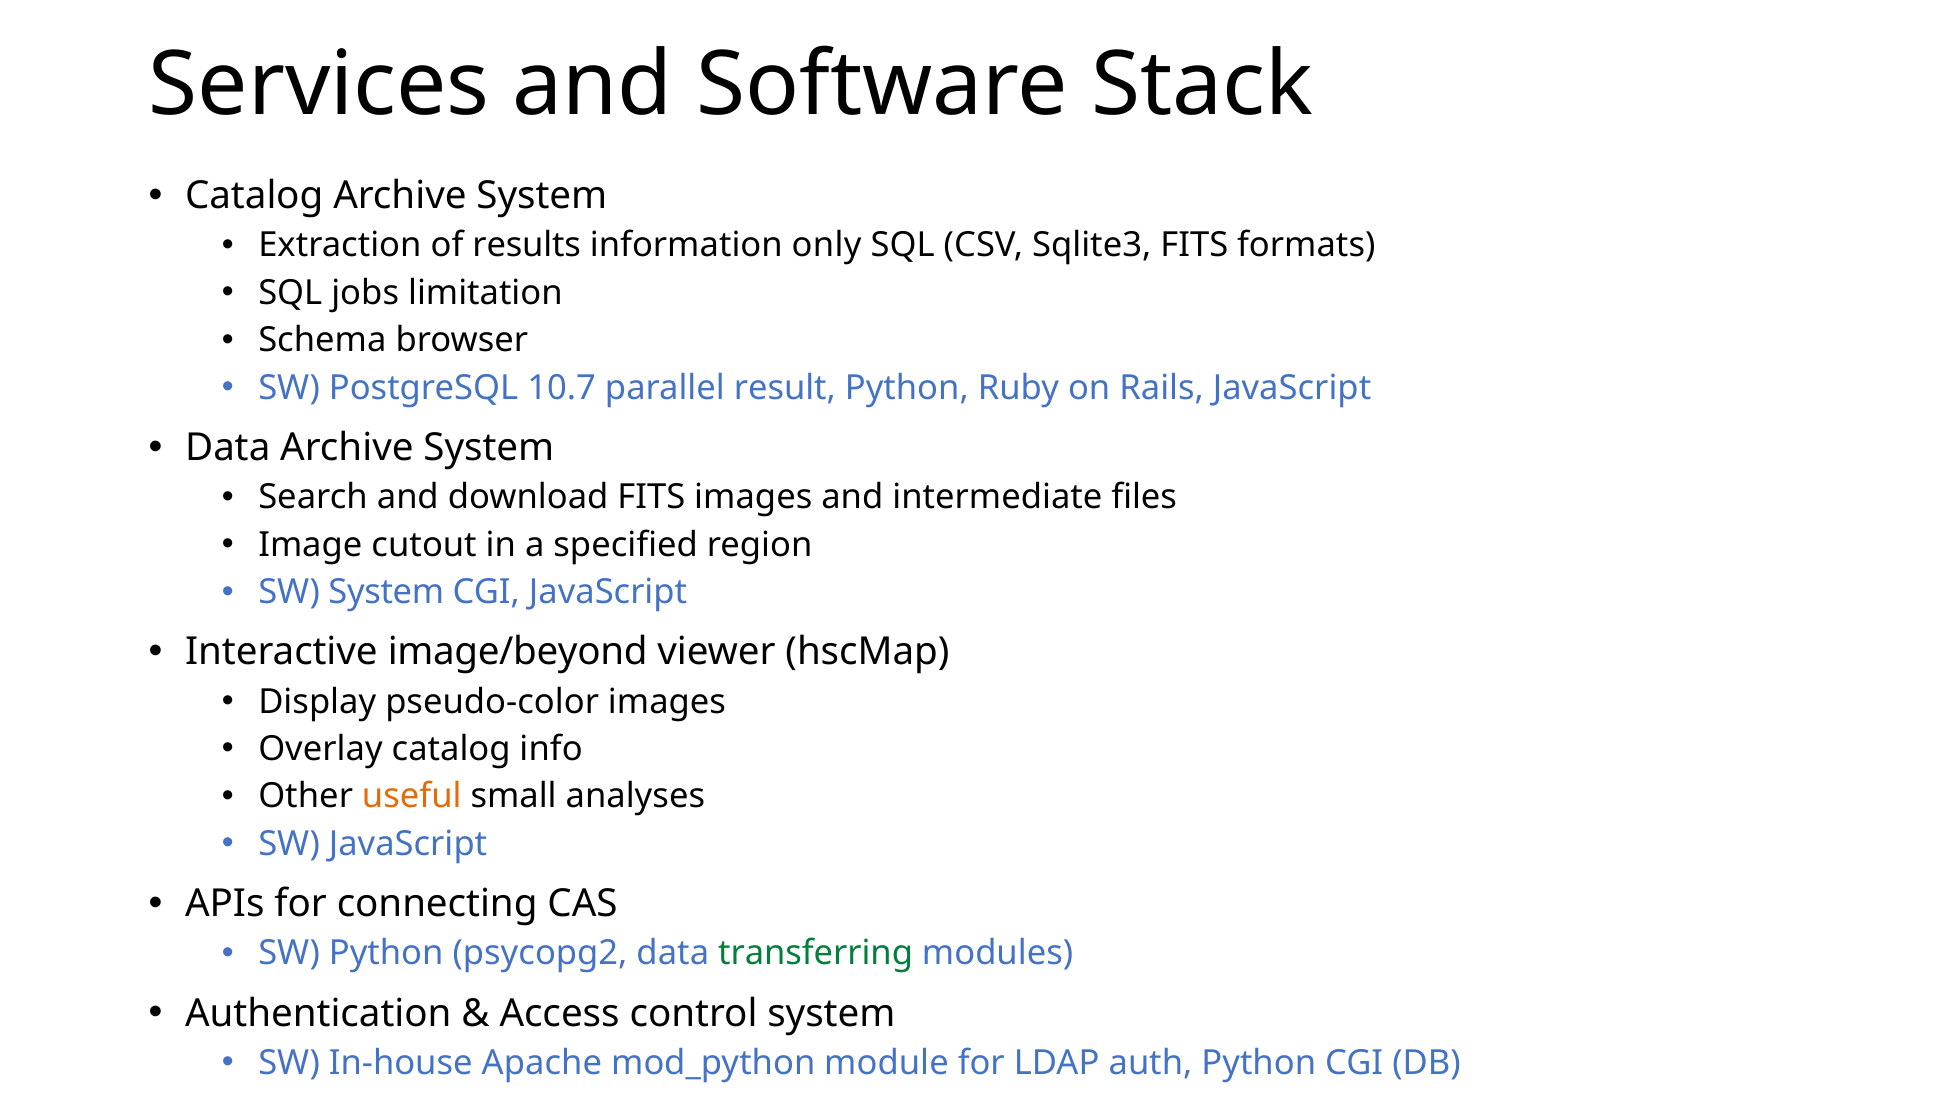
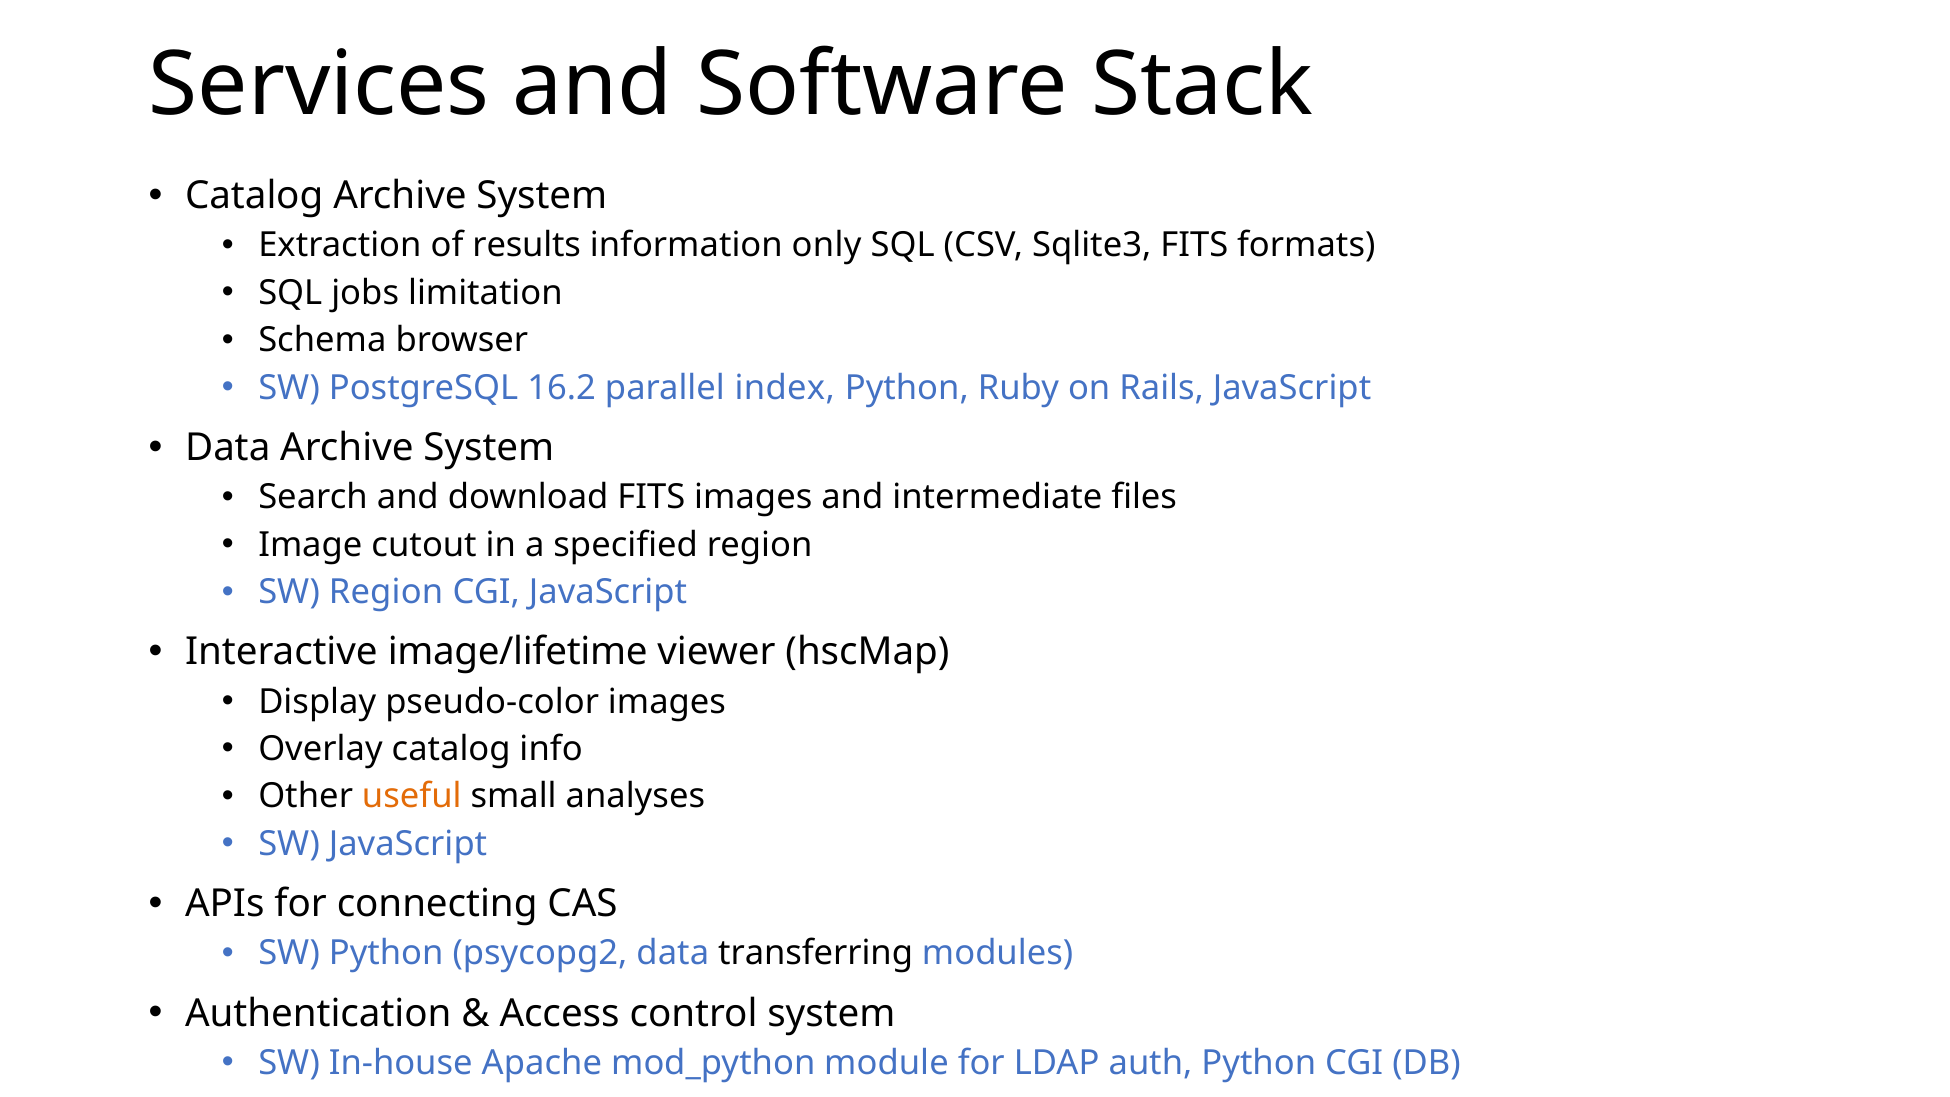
10.7: 10.7 -> 16.2 (562, 388)
result: result -> index (785, 388)
SW System: System -> Region (386, 592)
image/beyond: image/beyond -> image/lifetime (518, 652)
transferring colour: green -> black (816, 953)
